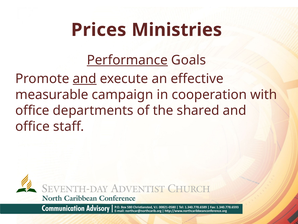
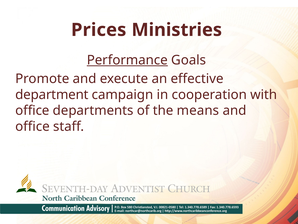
and underline: present -> none (85, 79)
measurable: measurable -> department (52, 94)
shared: shared -> means (198, 110)
